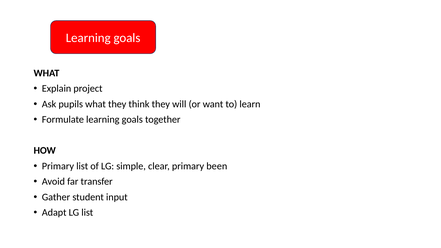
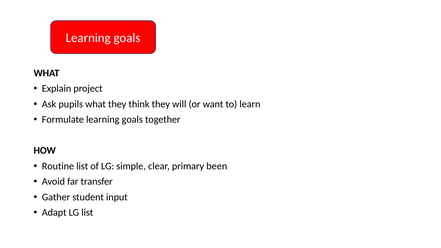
Primary: Primary -> Routine (58, 166)
